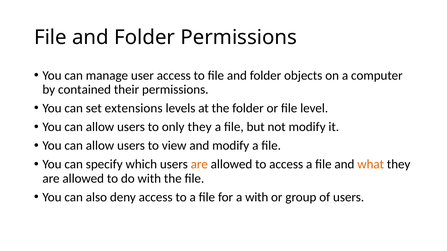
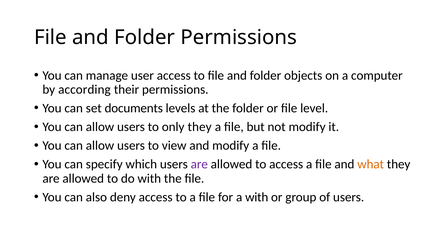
contained: contained -> according (84, 90)
extensions: extensions -> documents (134, 108)
are colour: orange -> purple (199, 165)
